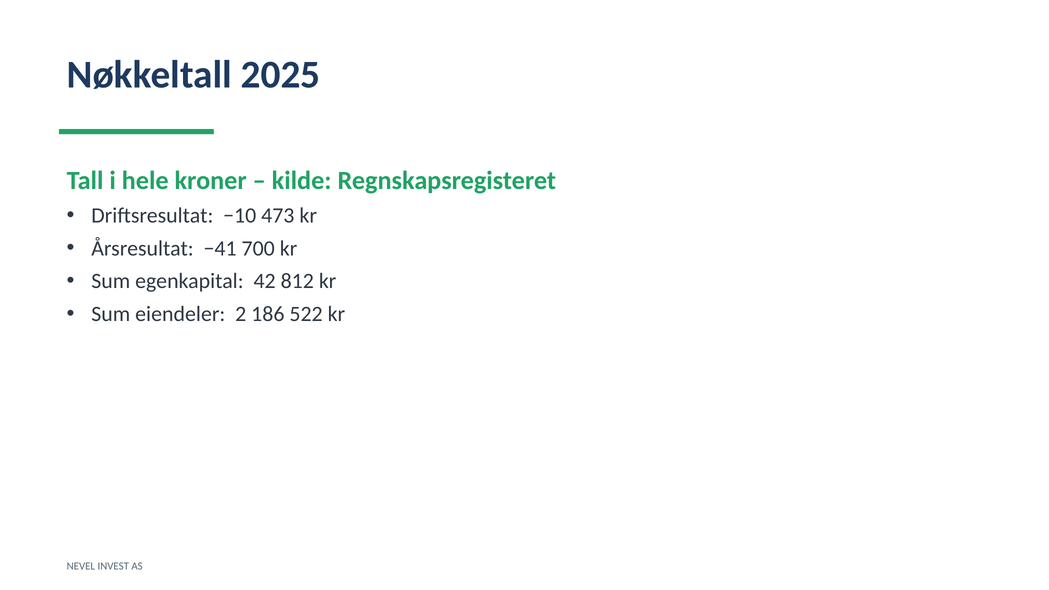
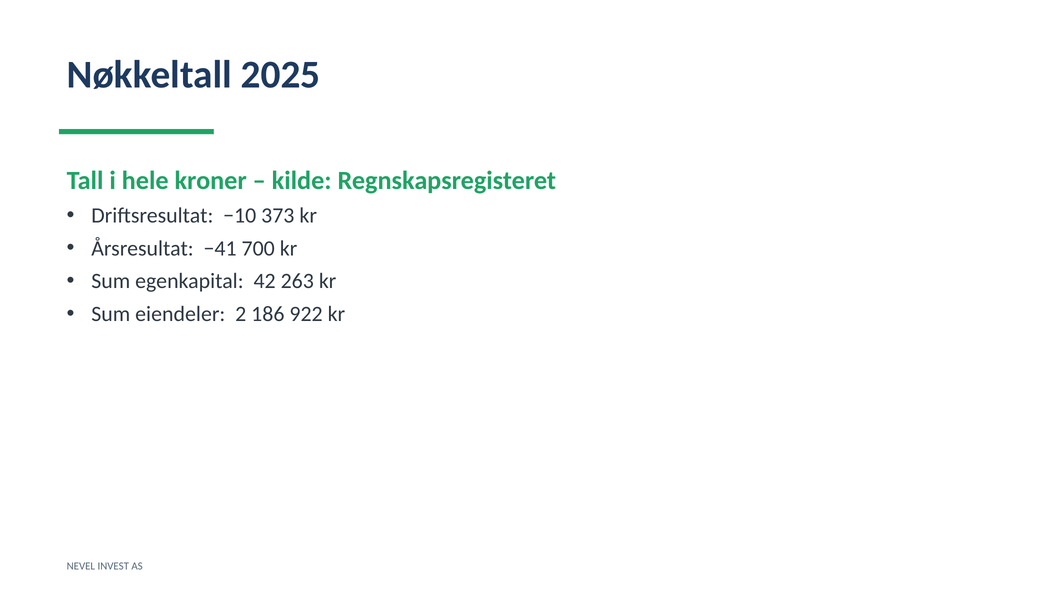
473: 473 -> 373 (278, 216)
812: 812 -> 263 (297, 281)
522: 522 -> 922 (306, 314)
